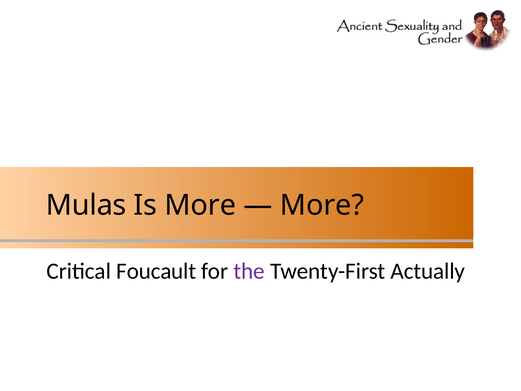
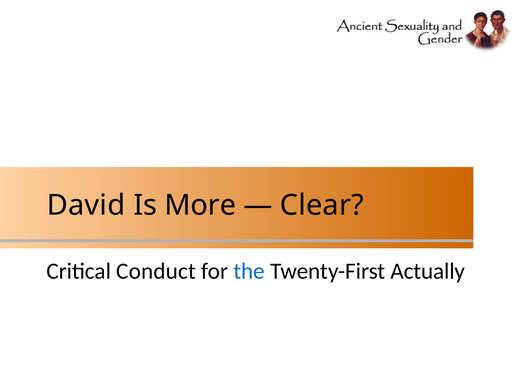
Mulas: Mulas -> David (86, 205)
More: More -> Clear (322, 205)
Foucault: Foucault -> Conduct (156, 271)
the colour: purple -> blue (249, 271)
